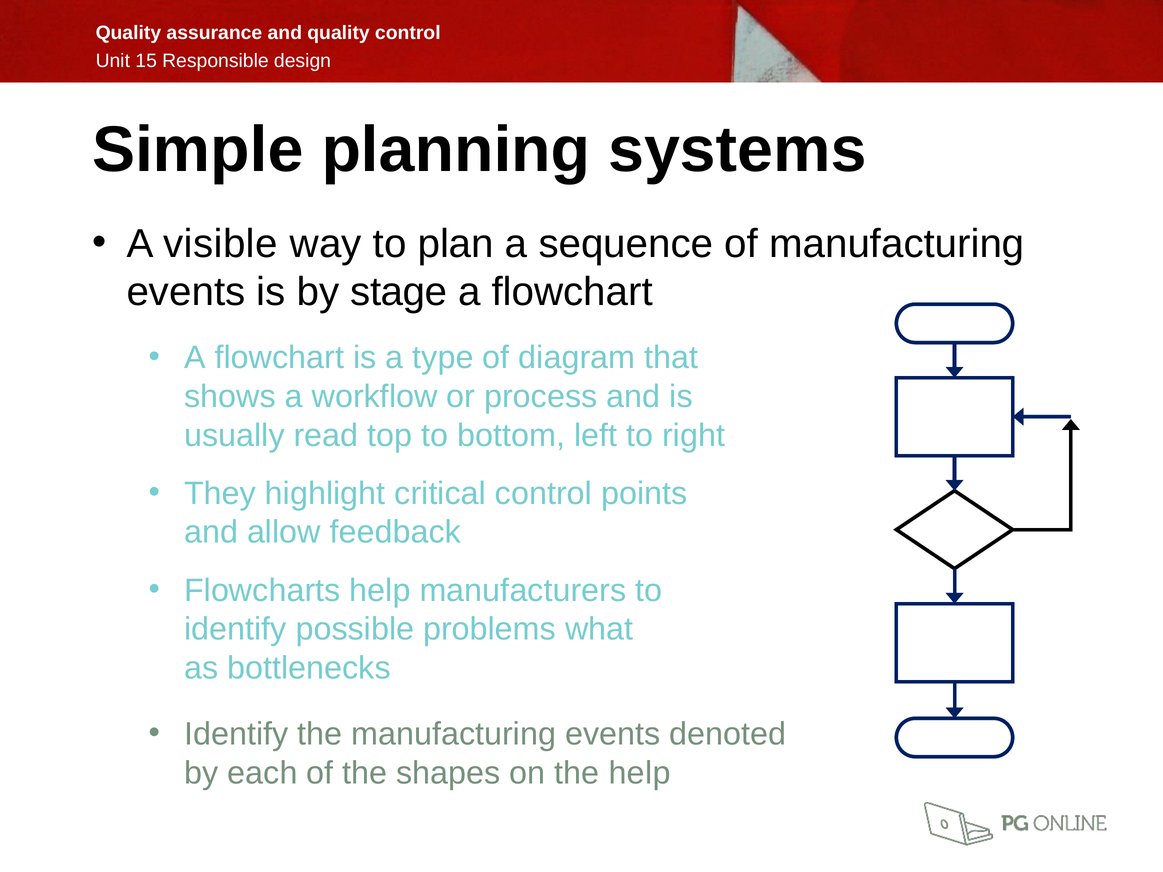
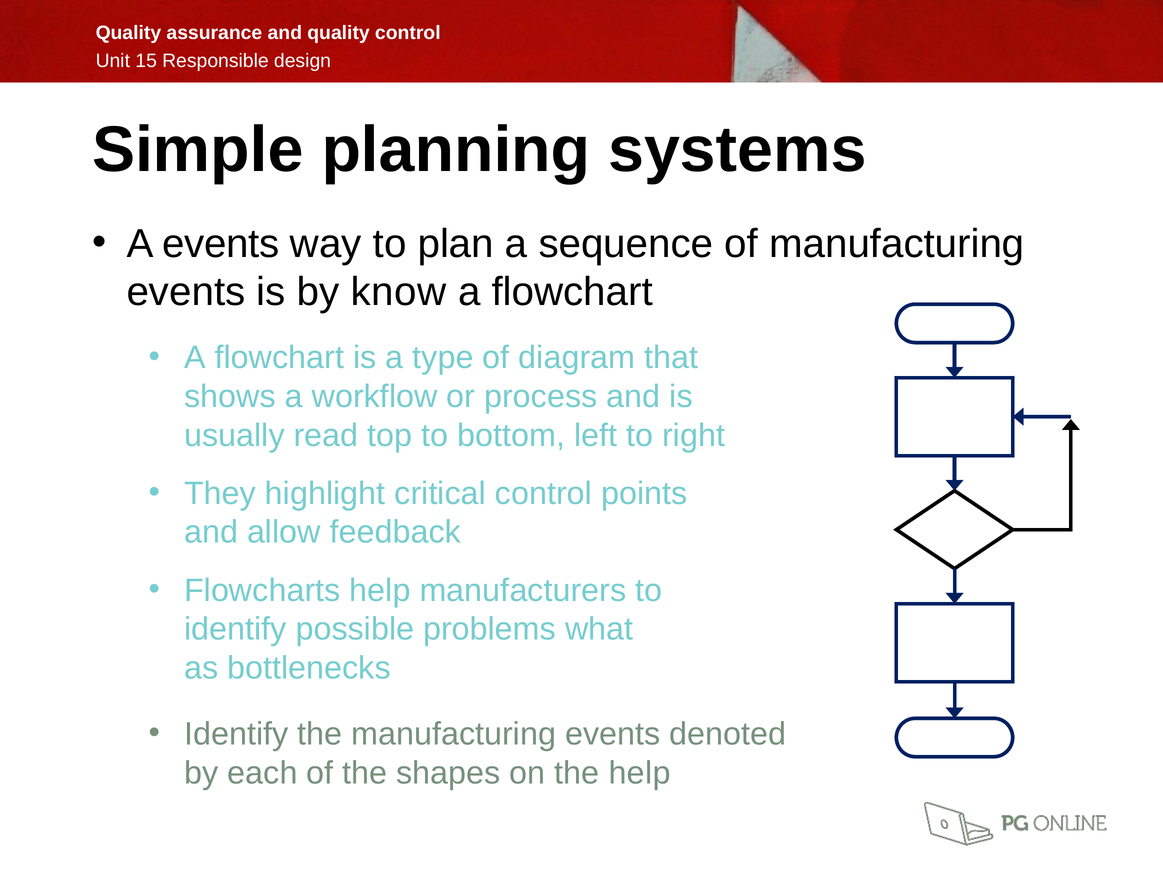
A visible: visible -> events (221, 244)
stage: stage -> know (398, 292)
